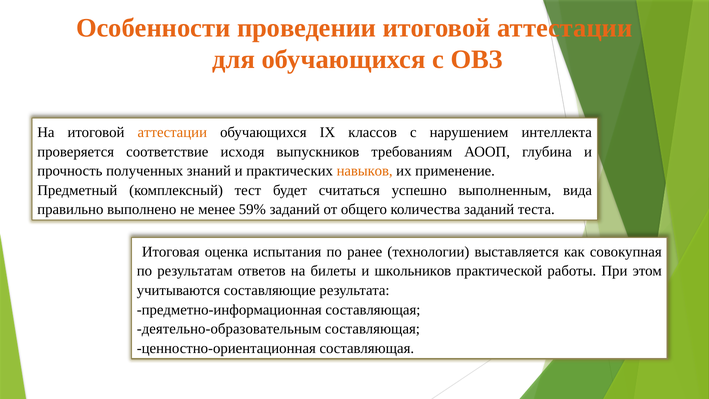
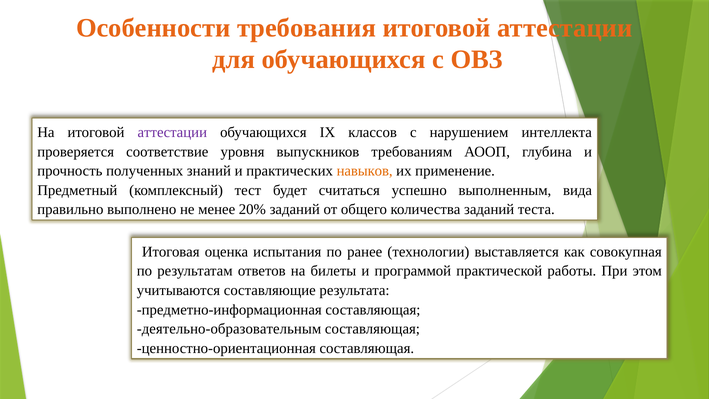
проведении: проведении -> требования (307, 28)
аттестации colour: orange -> purple (172, 132)
исходя: исходя -> уровня (243, 152)
59%: 59% -> 20% (252, 210)
школьников: школьников -> программой (413, 271)
